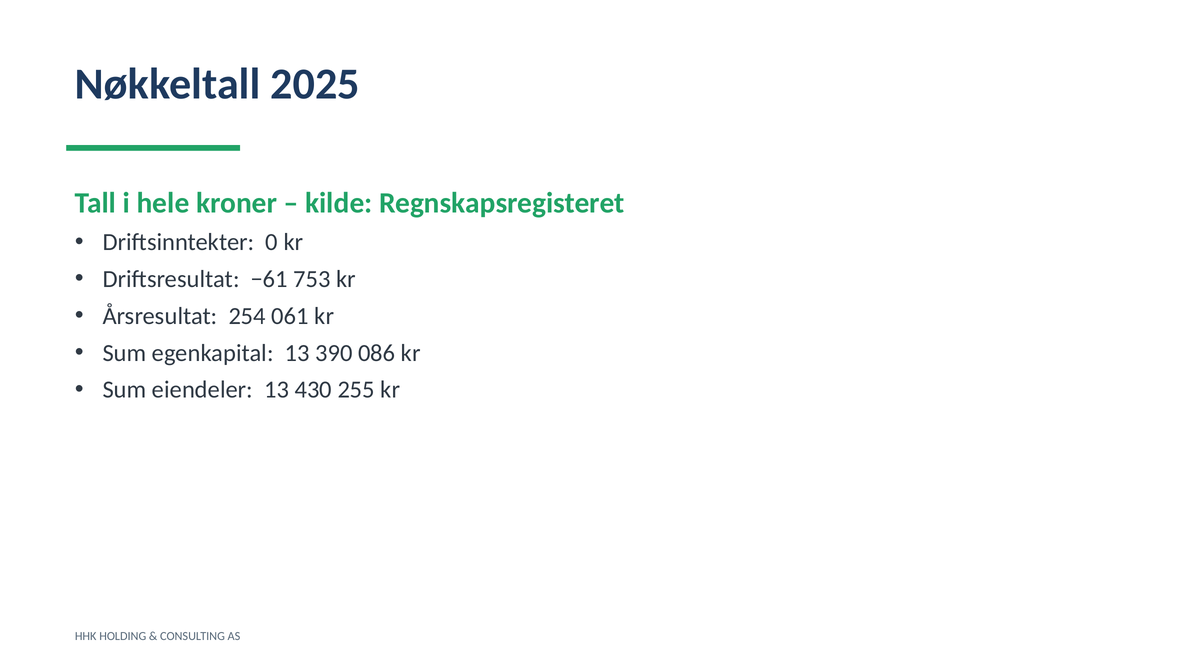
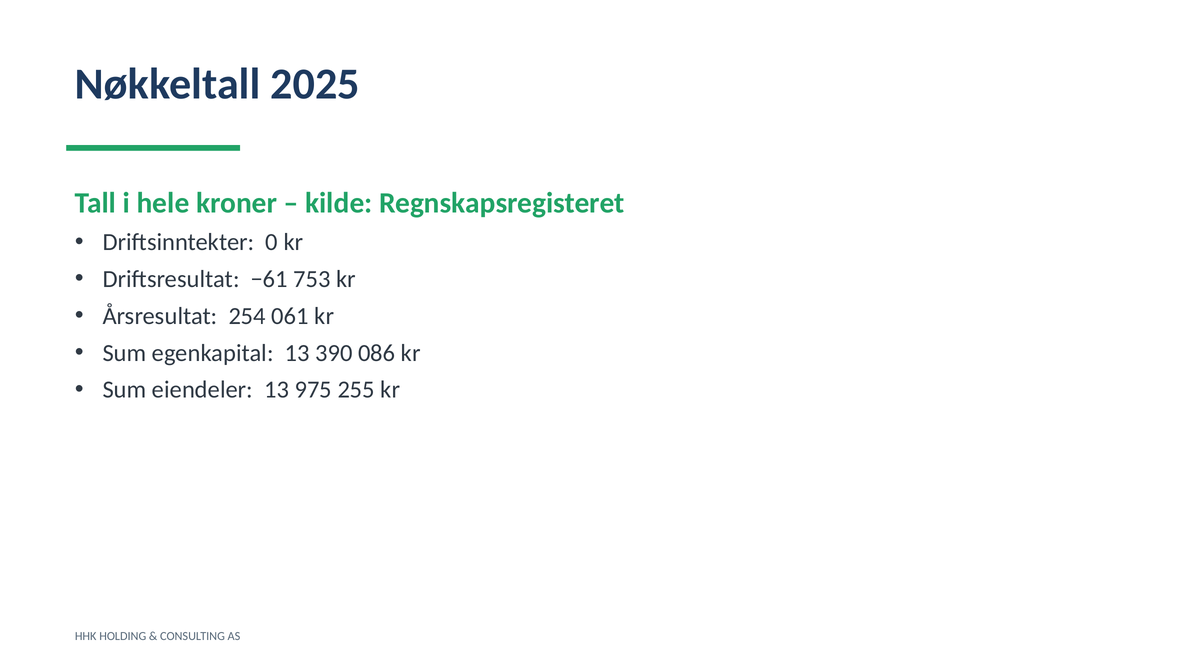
430: 430 -> 975 (313, 390)
